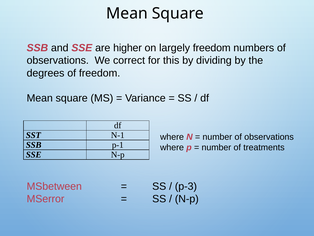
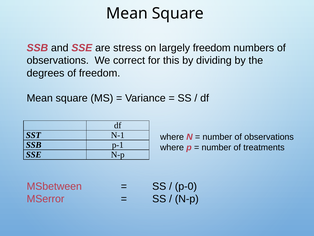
higher: higher -> stress (127, 48)
p-3: p-3 -> p-0 (186, 186)
